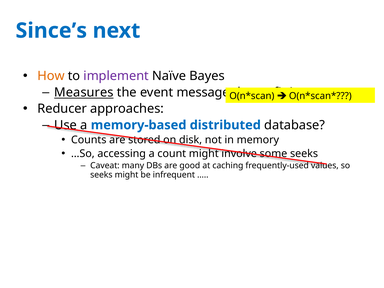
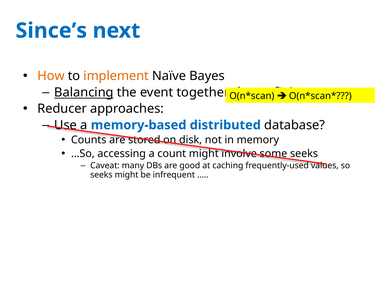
implement colour: purple -> orange (116, 76)
Measures: Measures -> Balancing (84, 92)
message: message -> together (203, 92)
